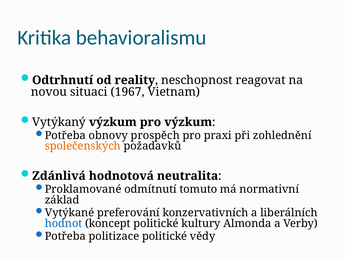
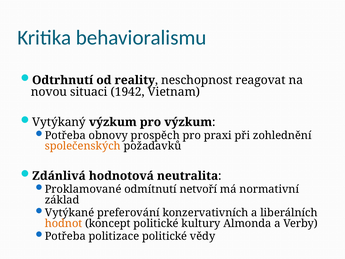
1967: 1967 -> 1942 (128, 92)
tomuto: tomuto -> netvoří (198, 189)
hodnot colour: blue -> orange (64, 223)
